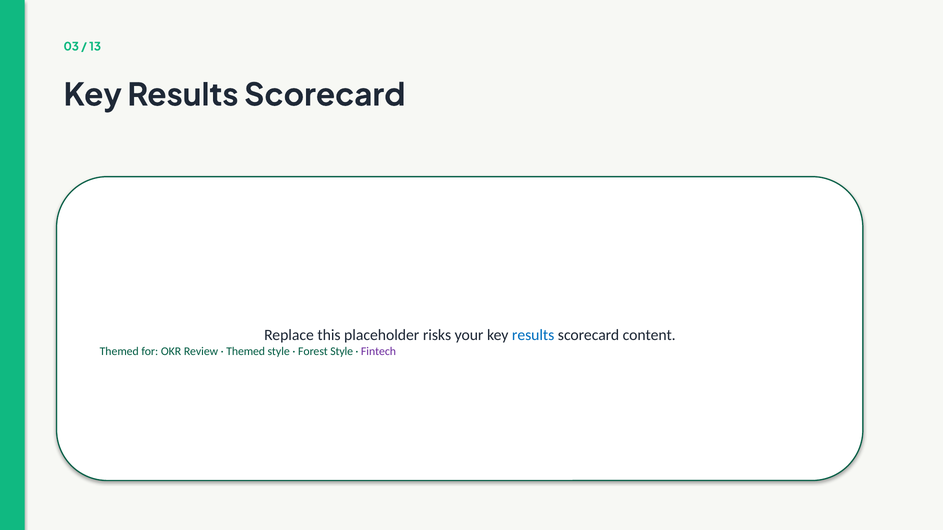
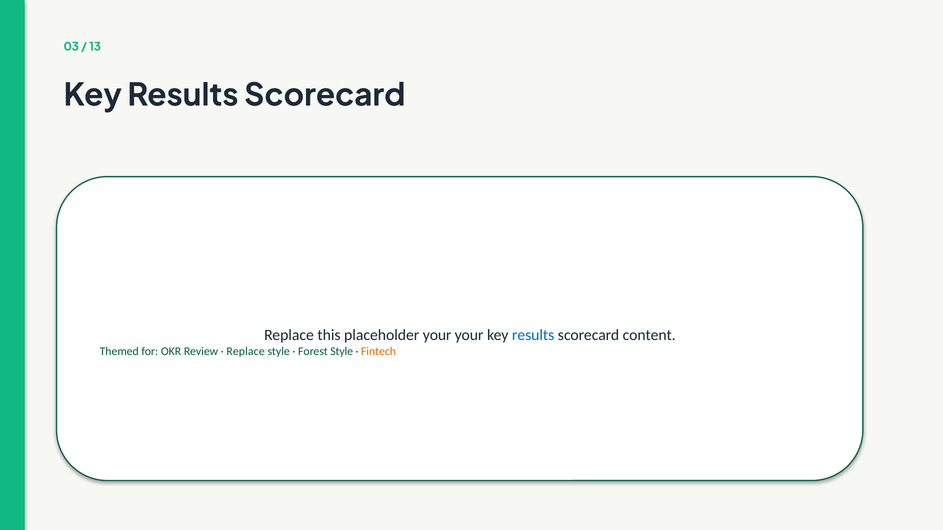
placeholder risks: risks -> your (437, 335)
Themed: Themed -> Replace (246, 351)
Fintech colour: purple -> orange (379, 351)
